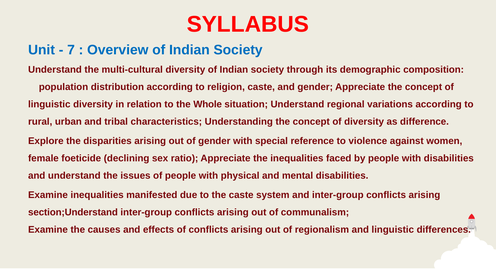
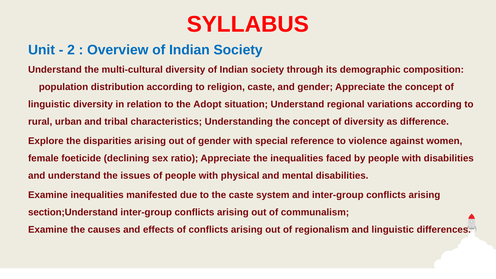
7: 7 -> 2 (71, 50)
Whole: Whole -> Adopt (208, 104)
